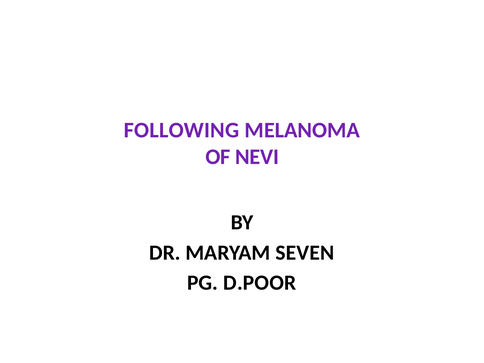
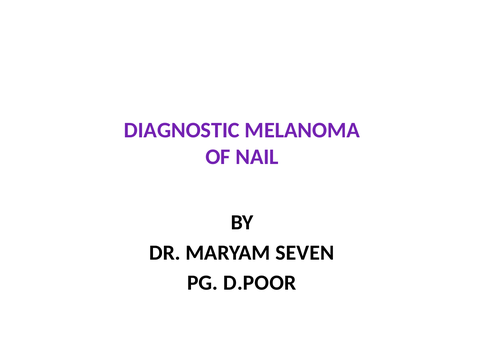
FOLLOWING: FOLLOWING -> DIAGNOSTIC (182, 130)
NEVI: NEVI -> NAIL (257, 157)
